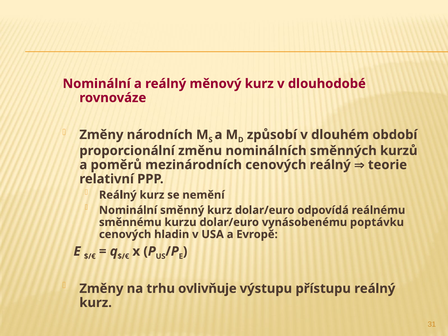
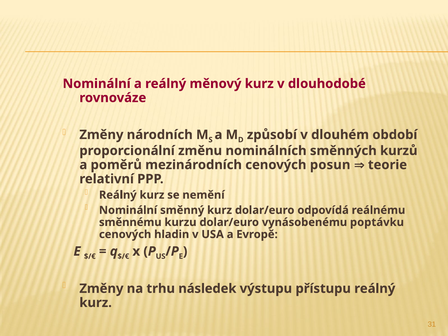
cenových reálný: reálný -> posun (330, 165)
ovlivňuje: ovlivňuje -> následek (207, 289)
